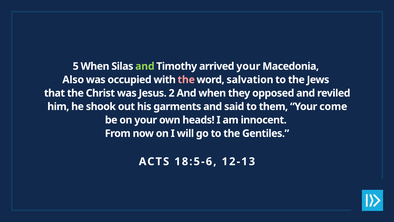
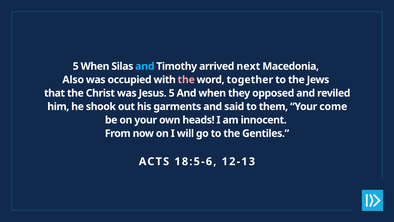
and colour: light green -> light blue (145, 66)
arrived your: your -> next (248, 66)
salvation: salvation -> together (250, 80)
Jesus 2: 2 -> 5 (172, 93)
